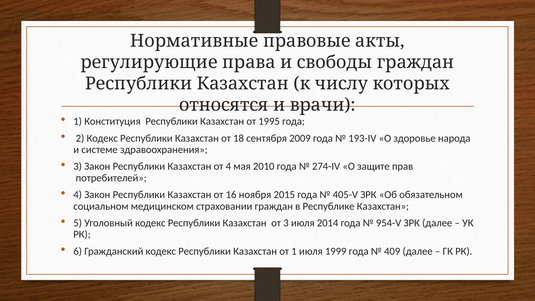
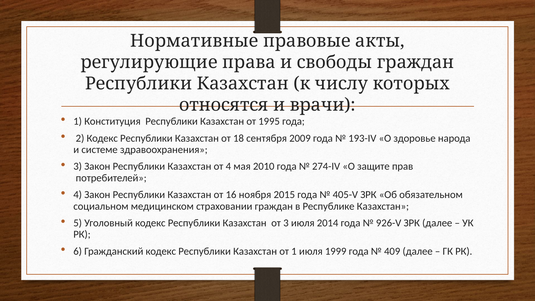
954-V: 954-V -> 926-V (389, 223)
